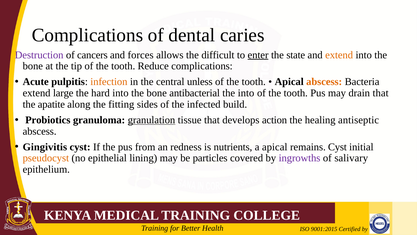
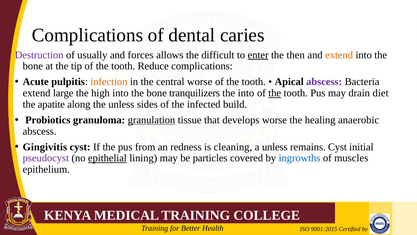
cancers: cancers -> usually (92, 55)
state: state -> then (296, 55)
central unless: unless -> worse (200, 82)
abscess colour: orange -> purple (324, 82)
hard: hard -> high (101, 93)
antibacterial: antibacterial -> tranquilizers (195, 93)
the underline: none -> present (275, 93)
drain that: that -> diet (381, 93)
the fitting: fitting -> unless (121, 104)
develops action: action -> worse (274, 120)
antiseptic: antiseptic -> anaerobic (359, 120)
nutrients: nutrients -> cleaning (233, 147)
a apical: apical -> unless (275, 147)
pseudocyst colour: orange -> purple (46, 158)
epithelial underline: none -> present (107, 158)
ingrowths colour: purple -> blue (300, 158)
salivary: salivary -> muscles (351, 158)
